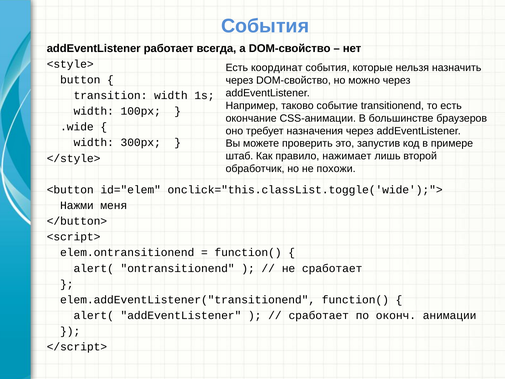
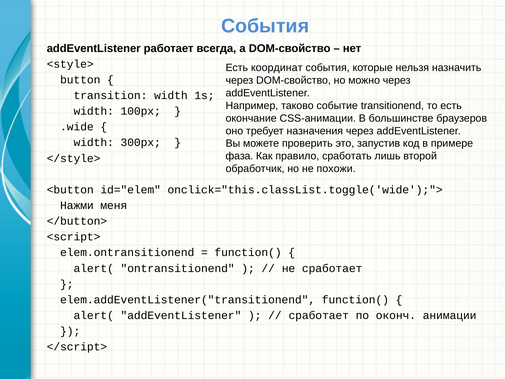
штаб: штаб -> фаза (239, 156)
нажимает: нажимает -> сработать (347, 156)
